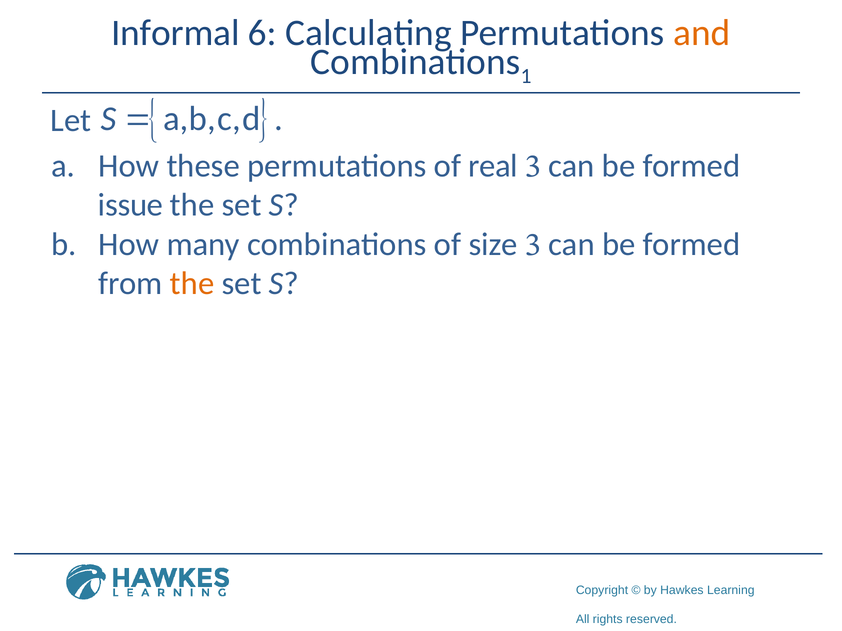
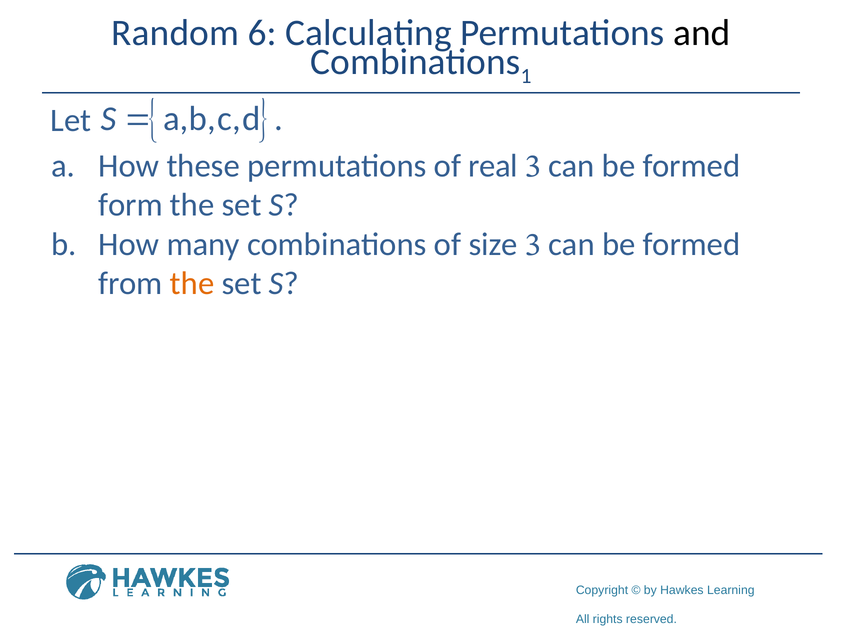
Informal: Informal -> Random (175, 33)
and colour: orange -> black (702, 33)
issue: issue -> form (131, 205)
